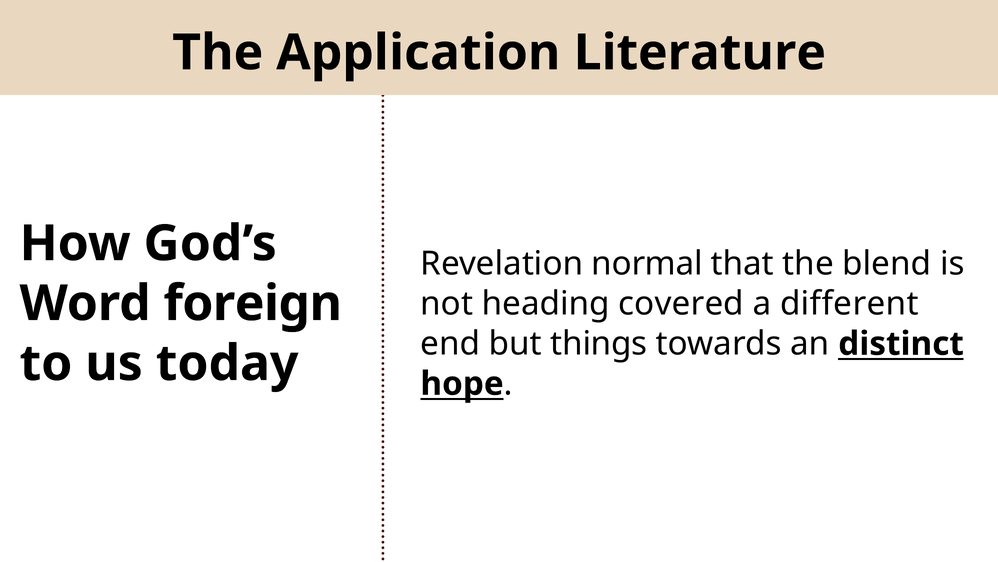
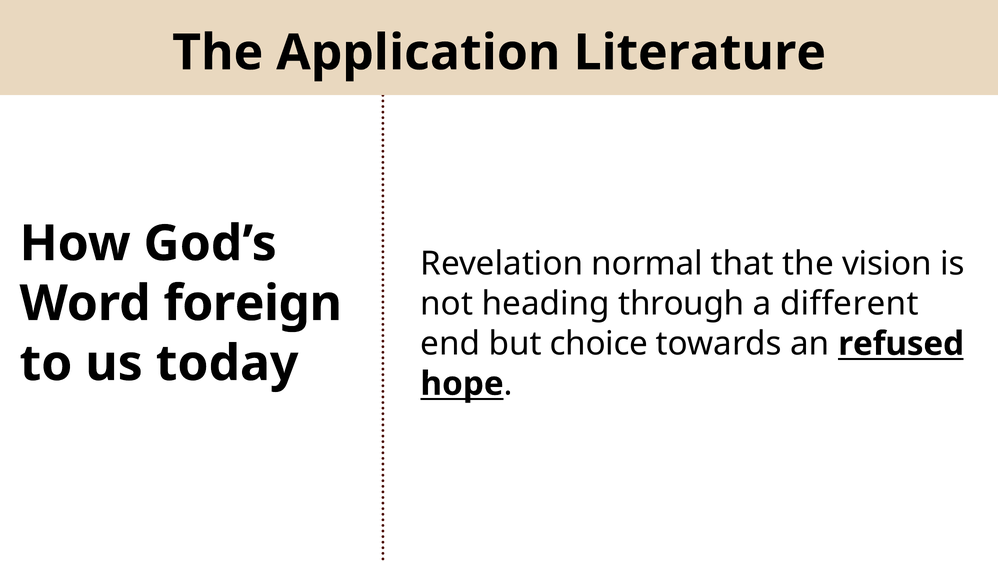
blend: blend -> vision (887, 264)
covered: covered -> through (681, 304)
things: things -> choice (599, 344)
distinct: distinct -> refused (901, 344)
